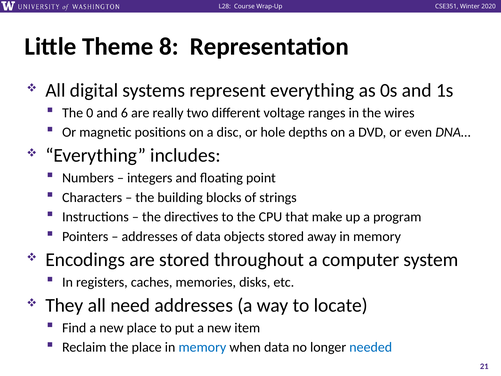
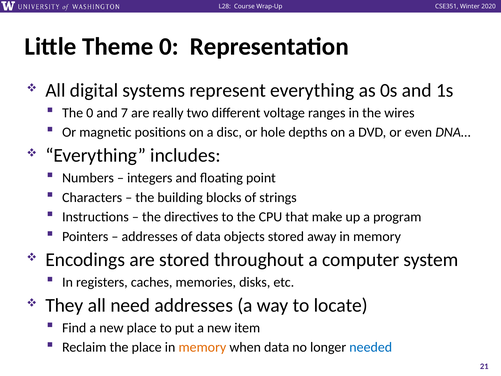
Theme 8: 8 -> 0 (169, 46)
6: 6 -> 7 (124, 113)
memory colour: blue -> orange (202, 347)
